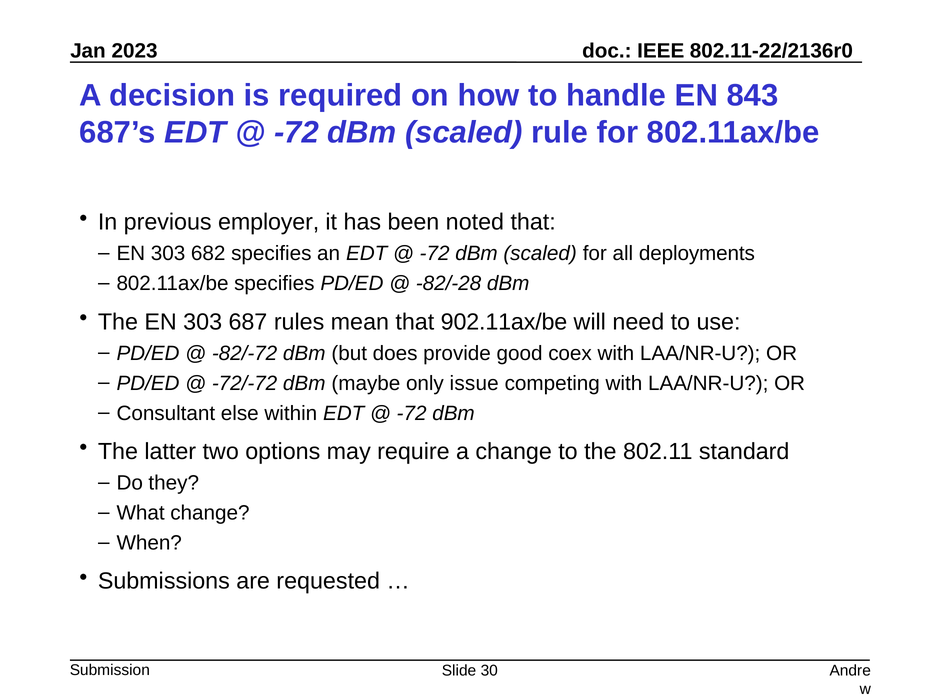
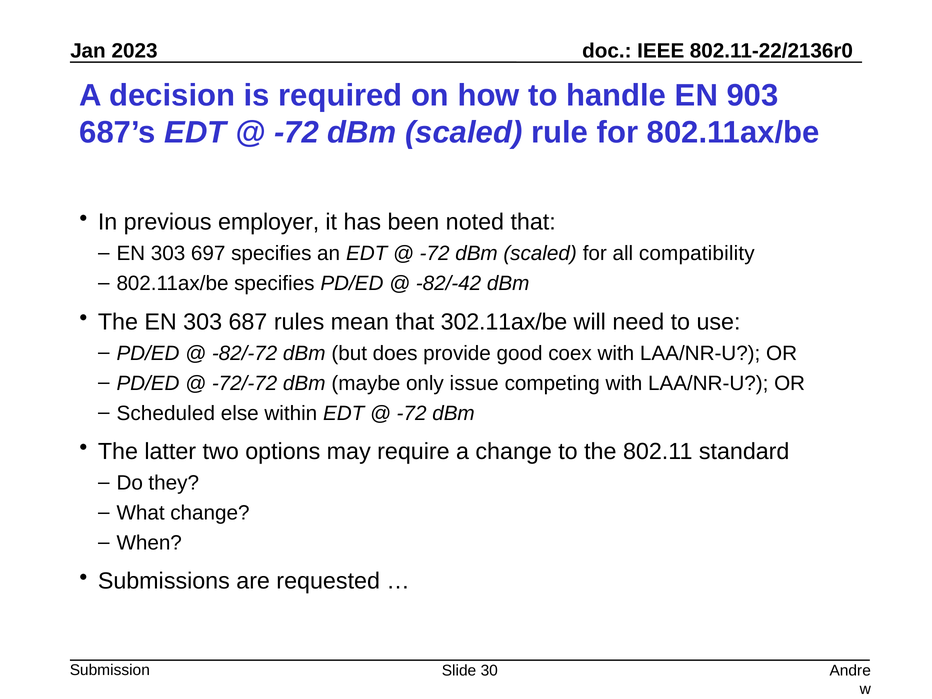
843: 843 -> 903 (753, 95)
682: 682 -> 697 (208, 254)
deployments: deployments -> compatibility (697, 254)
-82/-28: -82/-28 -> -82/-42 (449, 284)
902.11ax/be: 902.11ax/be -> 302.11ax/be (504, 322)
Consultant: Consultant -> Scheduled (166, 413)
